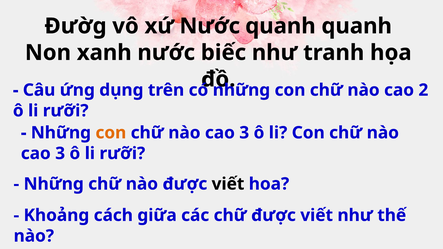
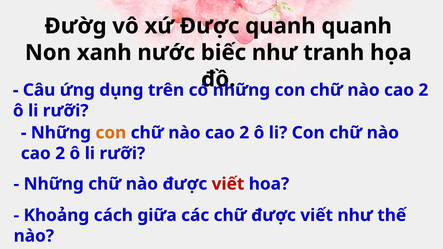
xứ Nước: Nước -> Được (210, 26)
3: 3 -> 2 (244, 133)
3: 3 -> 2 (60, 154)
viết colour: black -> red (228, 184)
